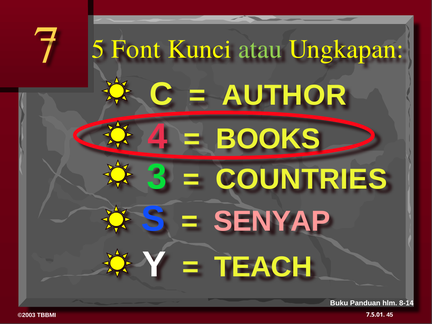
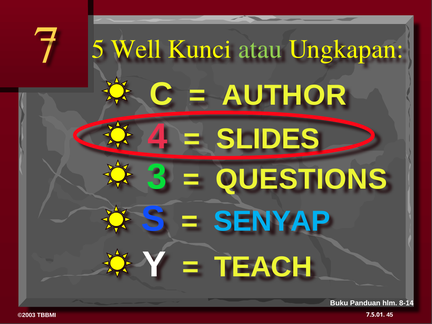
Font: Font -> Well (136, 49)
BOOKS: BOOKS -> SLIDES (268, 139)
COUNTRIES: COUNTRIES -> QUESTIONS (301, 179)
SENYAP colour: pink -> light blue (272, 221)
